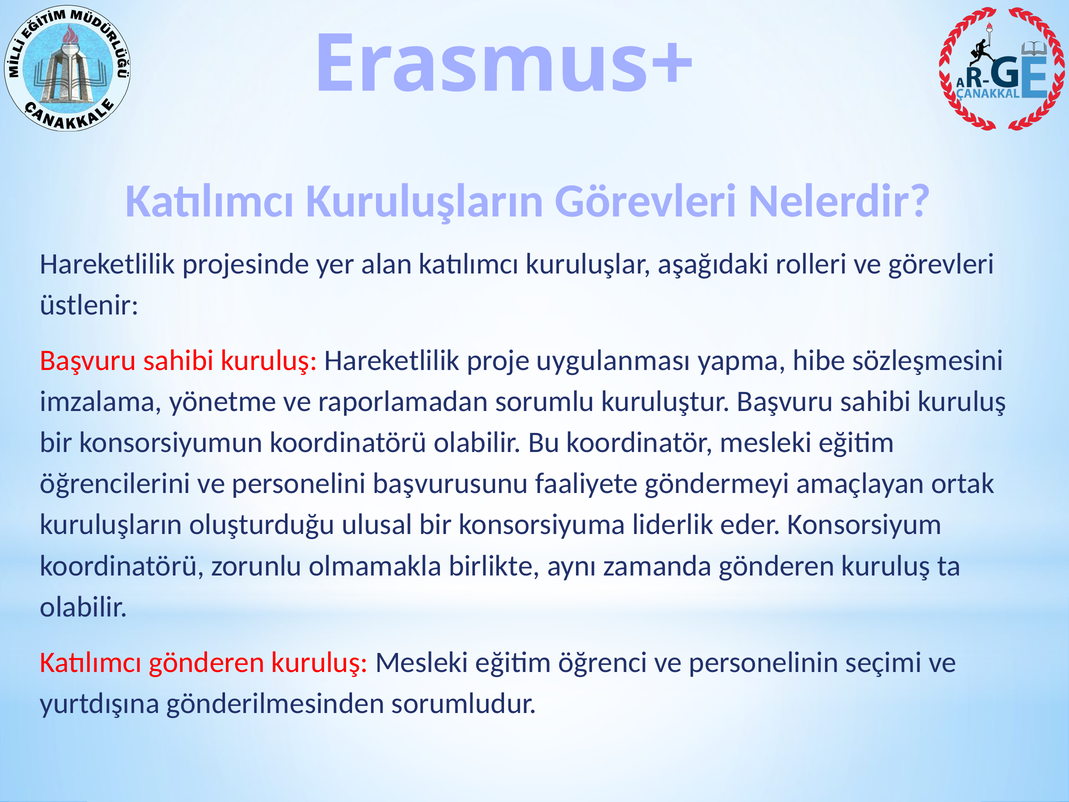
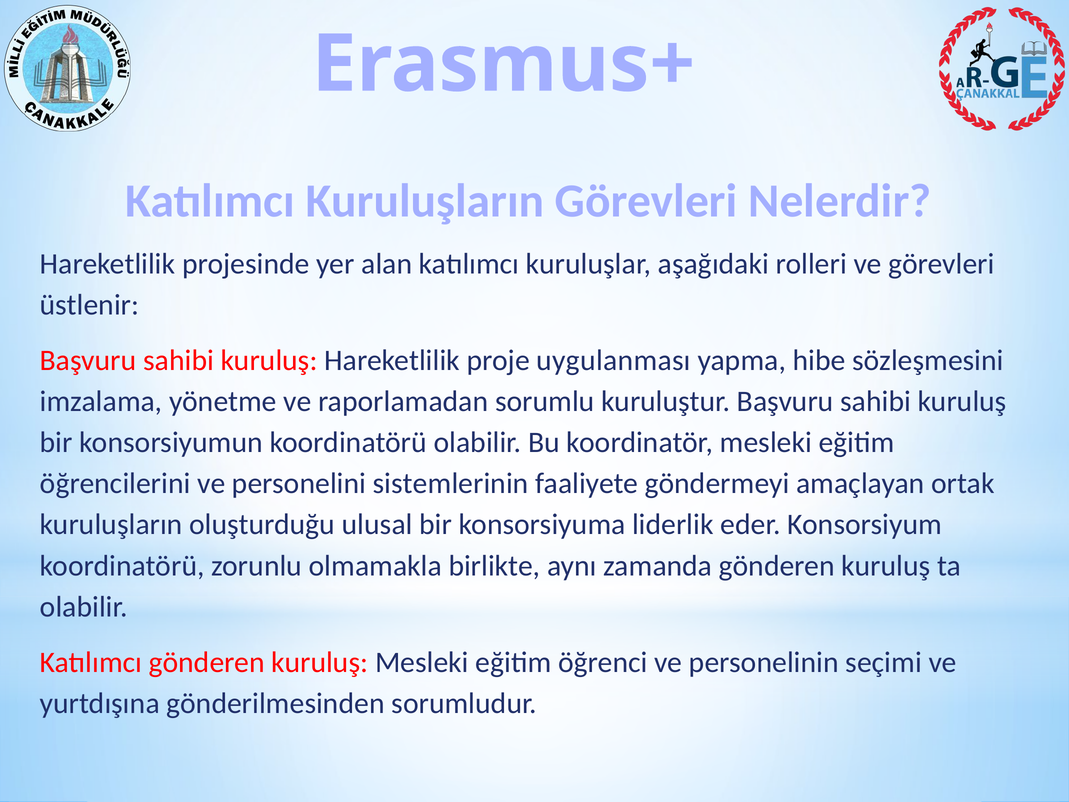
başvurusunu: başvurusunu -> sistemlerinin (451, 484)
